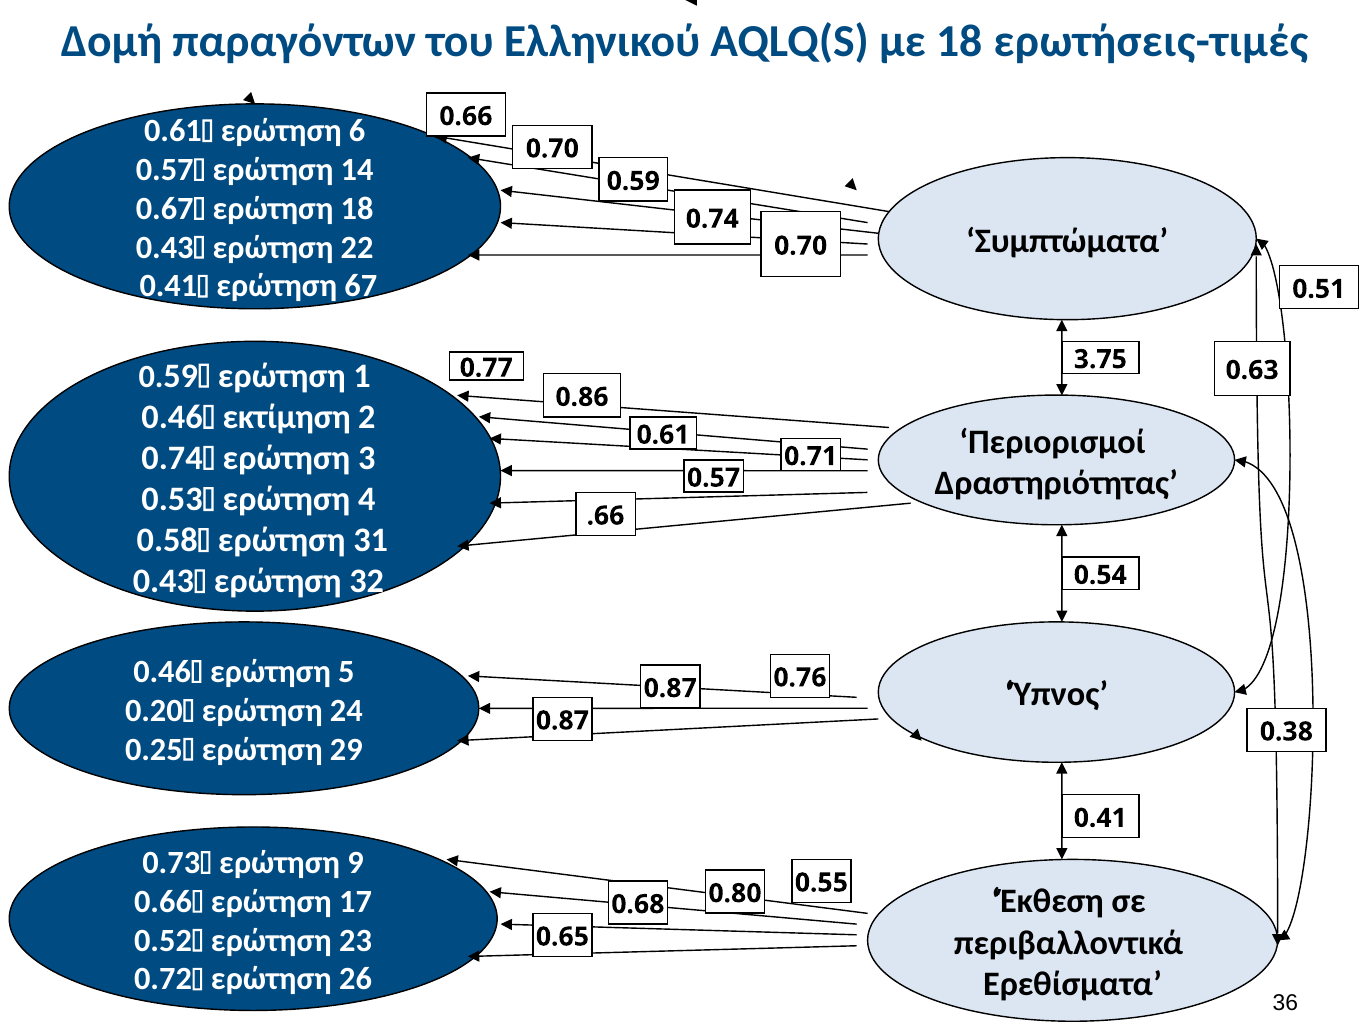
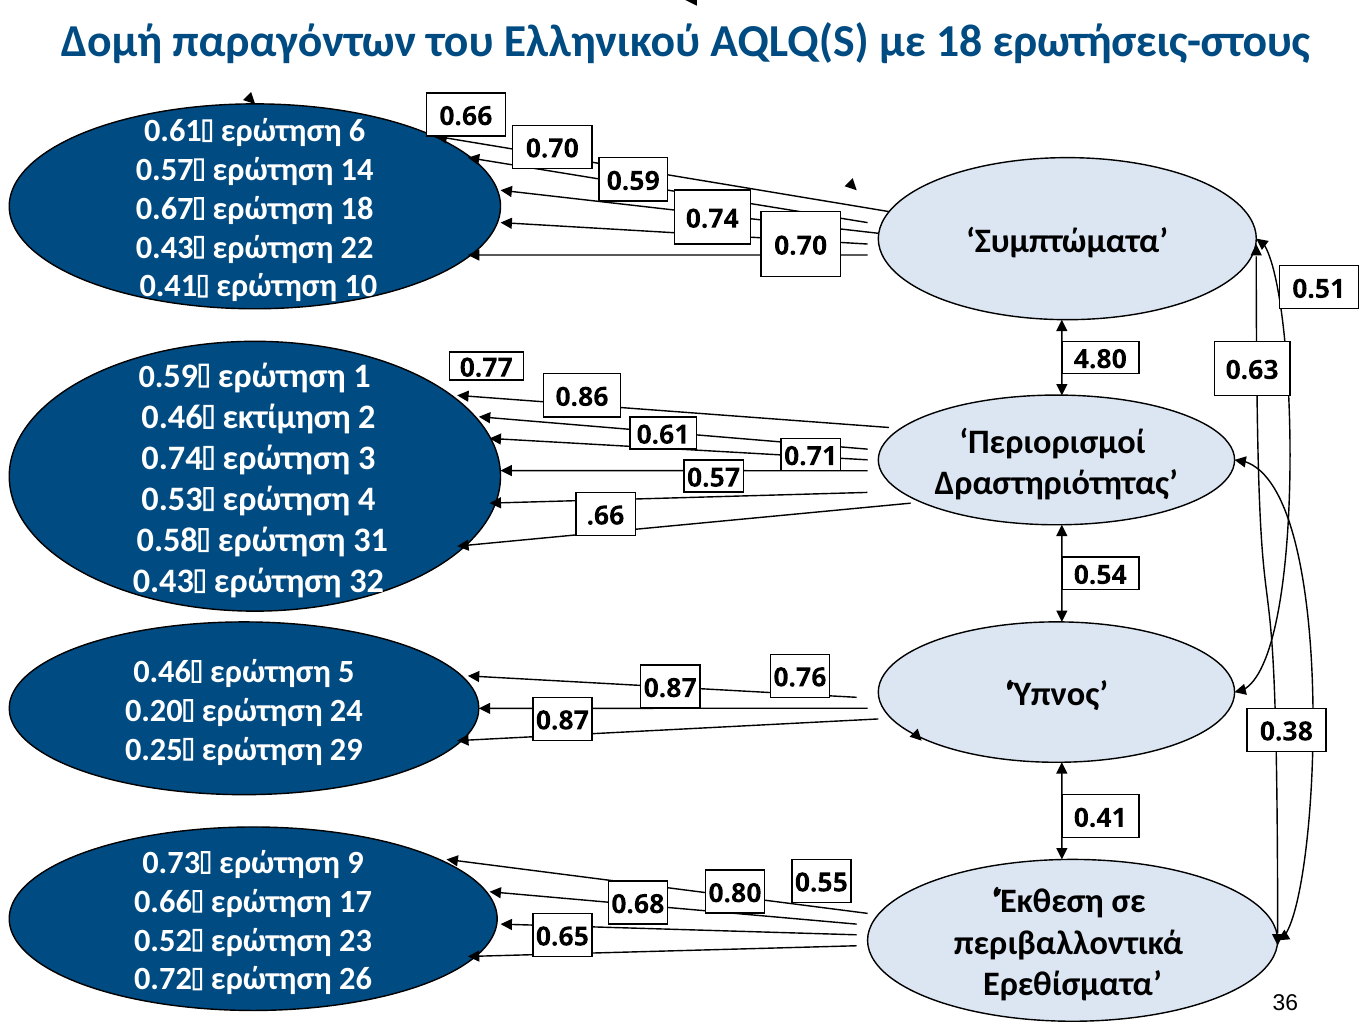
ερωτήσεις-τιμές: ερωτήσεις-τιμές -> ερωτήσεις-στους (1151, 42)
67: 67 -> 10 (361, 286)
3.75: 3.75 -> 4.80 (1100, 359)
